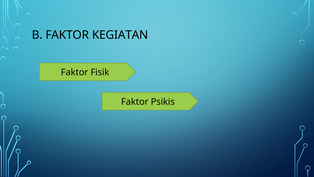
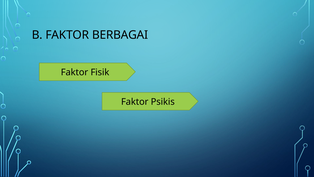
KEGIATAN: KEGIATAN -> BERBAGAI (120, 35)
